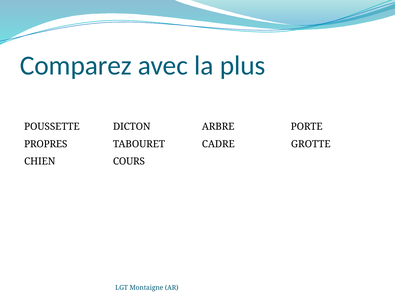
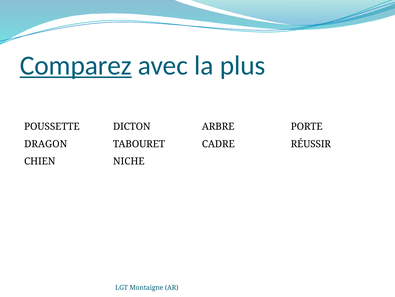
Comparez underline: none -> present (76, 65)
PROPRES: PROPRES -> DRAGON (46, 144)
GROTTE: GROTTE -> RÉUSSIR (311, 144)
COURS: COURS -> NICHE (129, 161)
